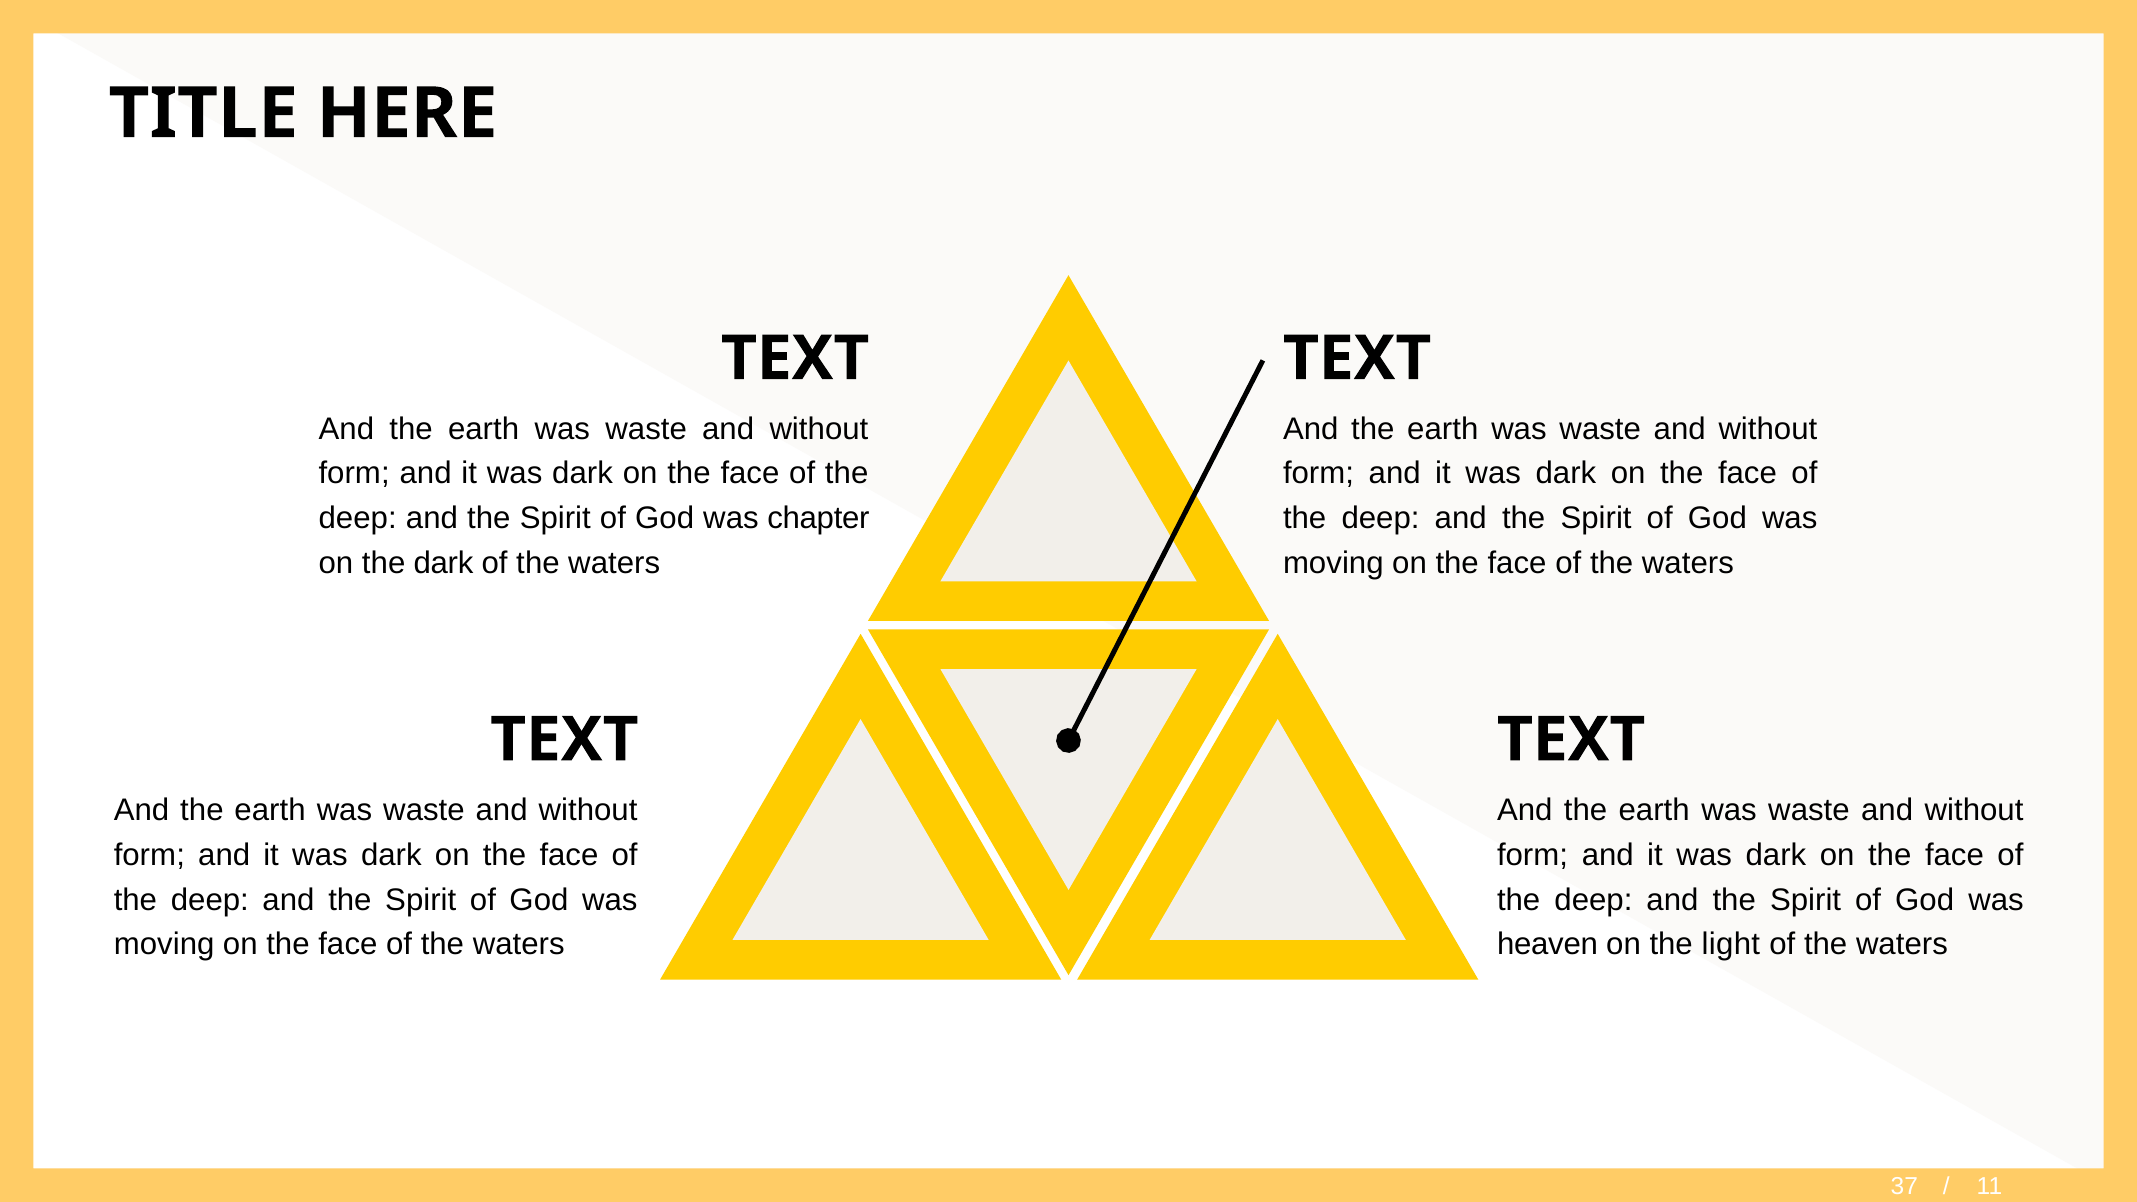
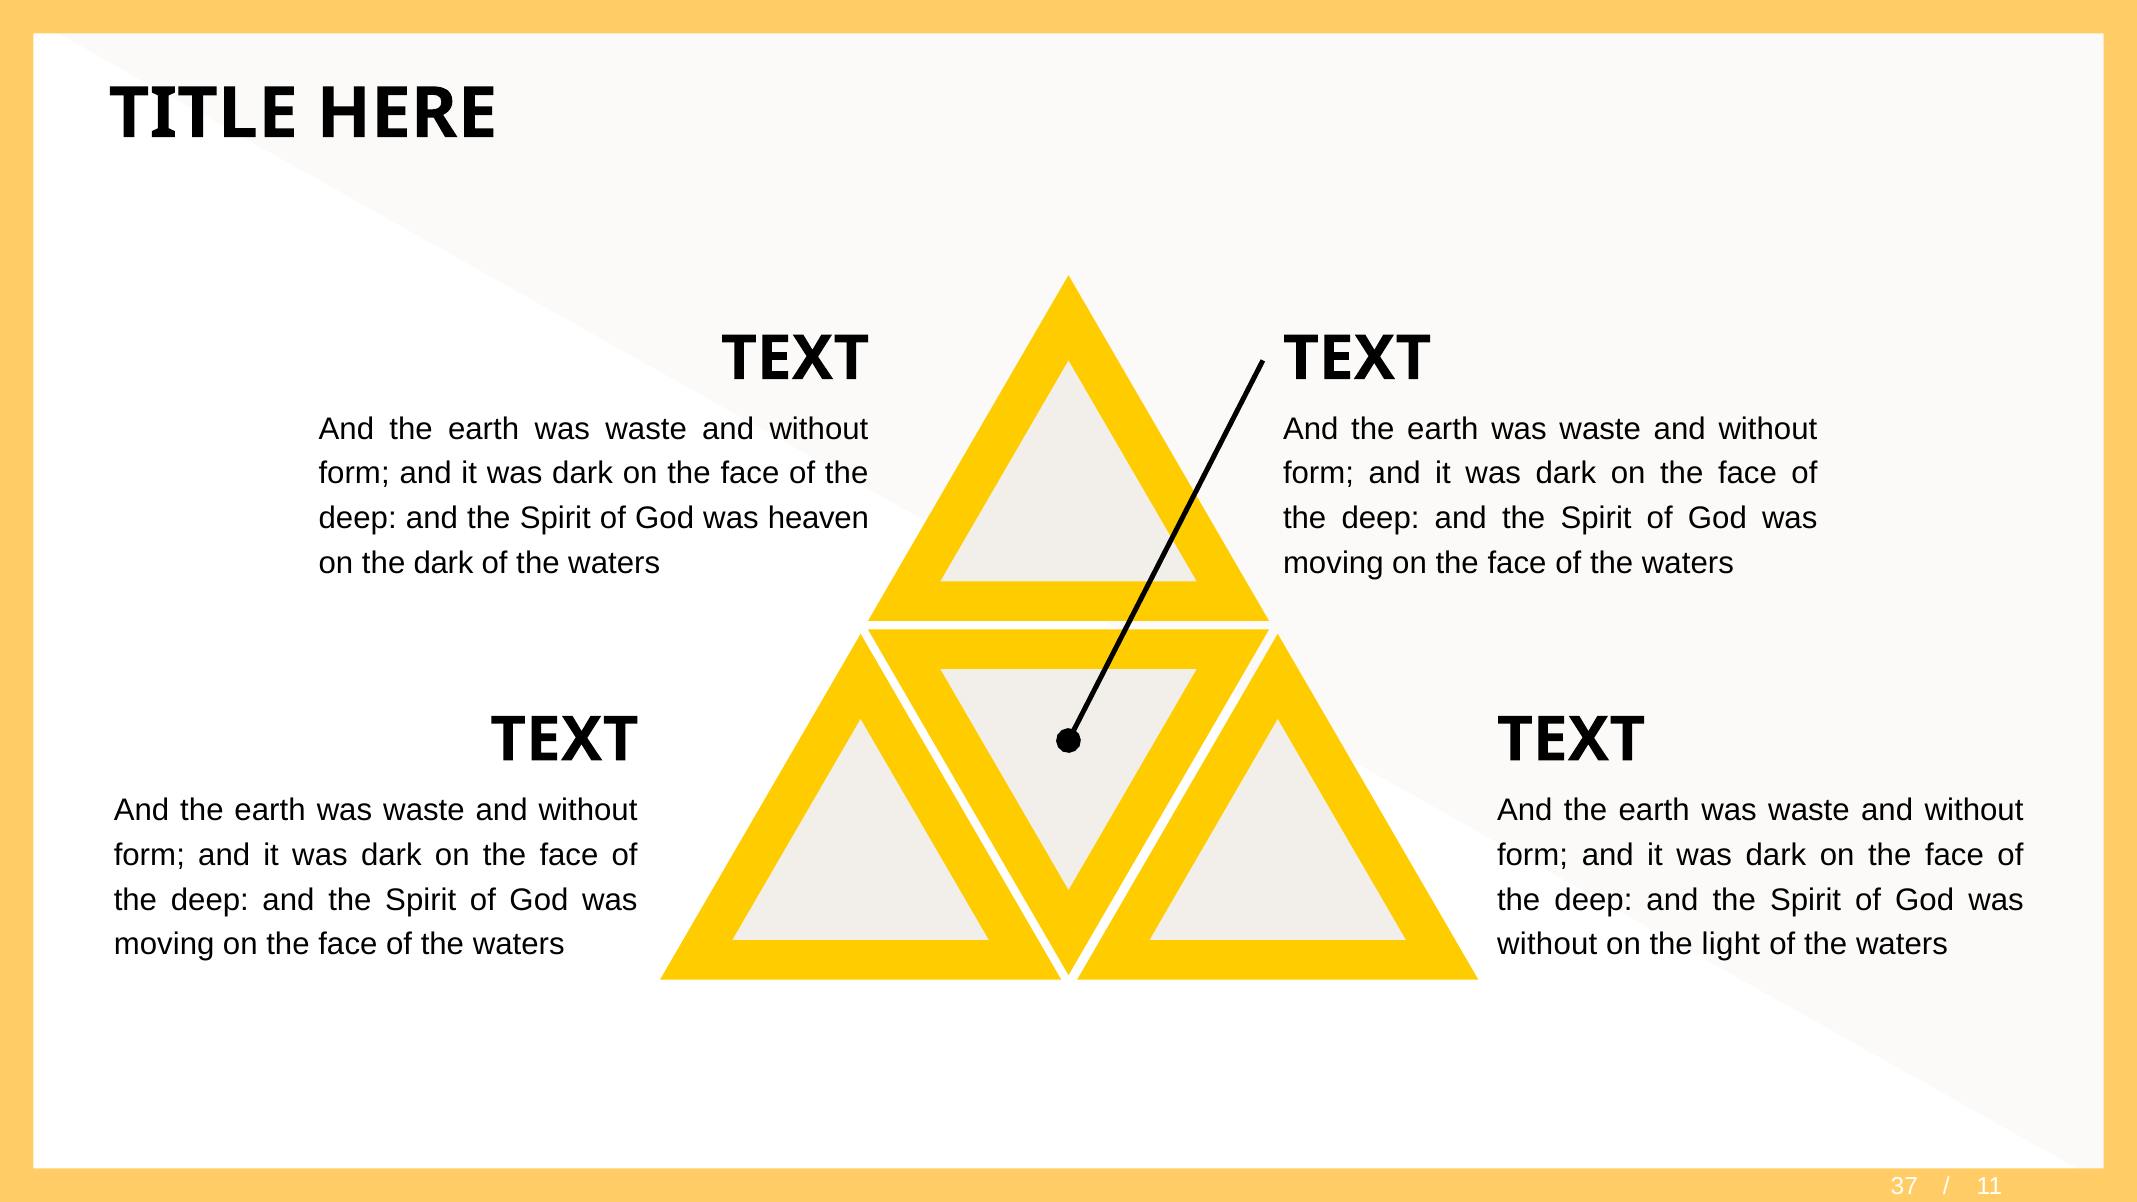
chapter: chapter -> heaven (818, 519)
heaven: heaven -> without (1547, 945)
